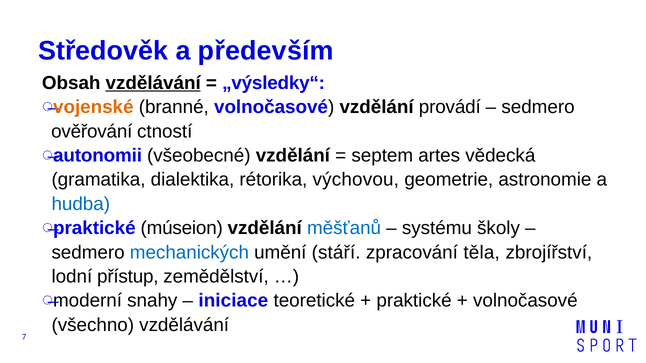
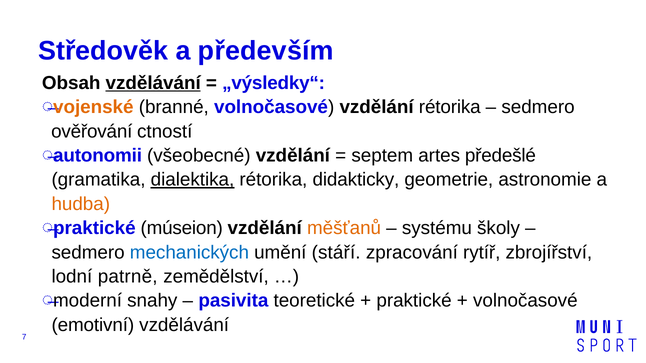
vzdělání provádí: provádí -> rétorika (450, 107)
vědecká: vědecká -> předešlé (500, 156)
dialektika underline: none -> present (192, 180)
výchovou: výchovou -> didakticky (356, 180)
hudba colour: blue -> orange (81, 204)
měšťanů colour: blue -> orange (344, 228)
těla: těla -> rytíř (482, 253)
přístup: přístup -> patrně (128, 277)
iniciace: iniciace -> pasivita (233, 301)
všechno: všechno -> emotivní (93, 325)
